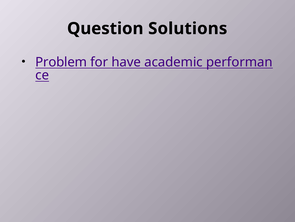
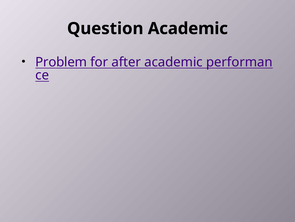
Question Solutions: Solutions -> Academic (188, 28)
have: have -> after (126, 62)
